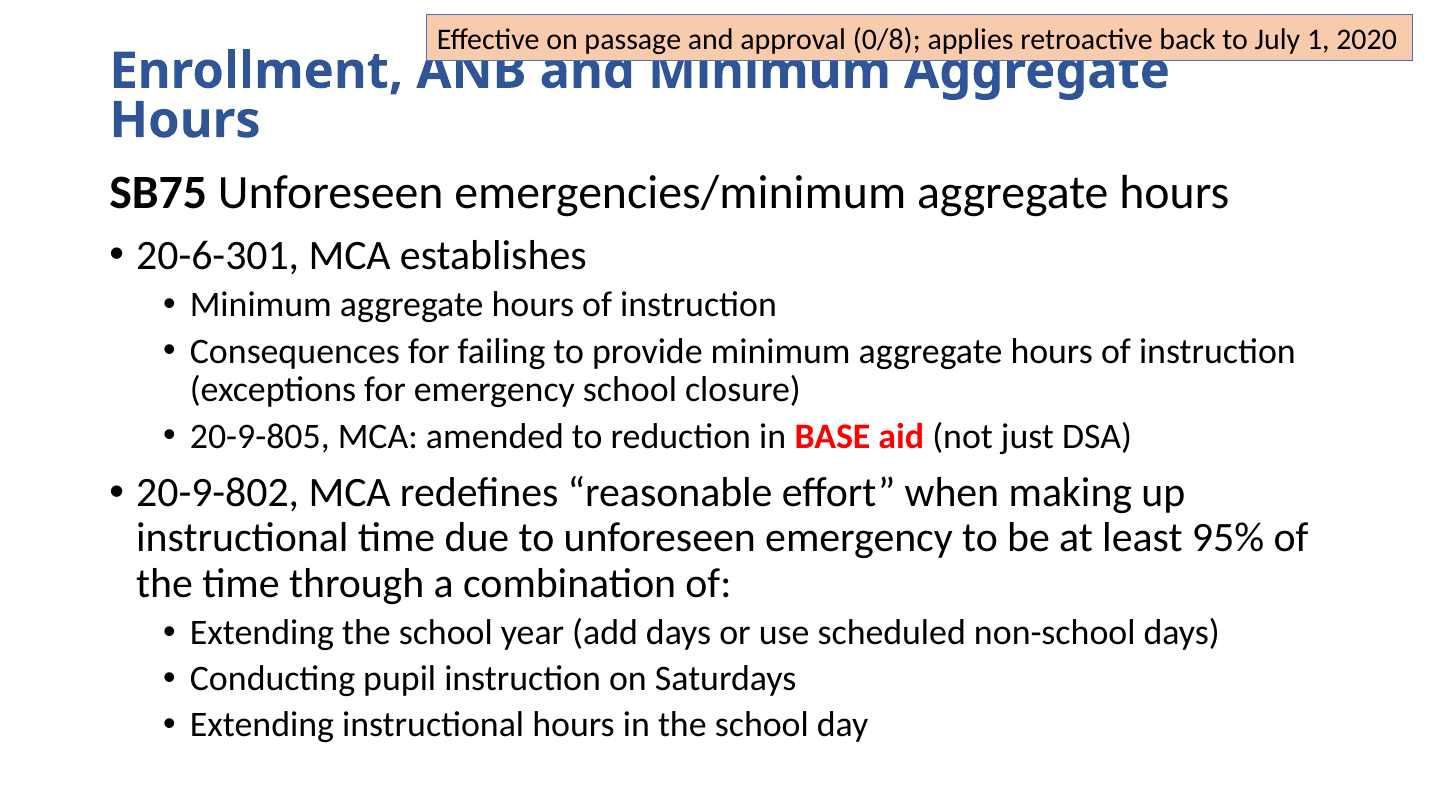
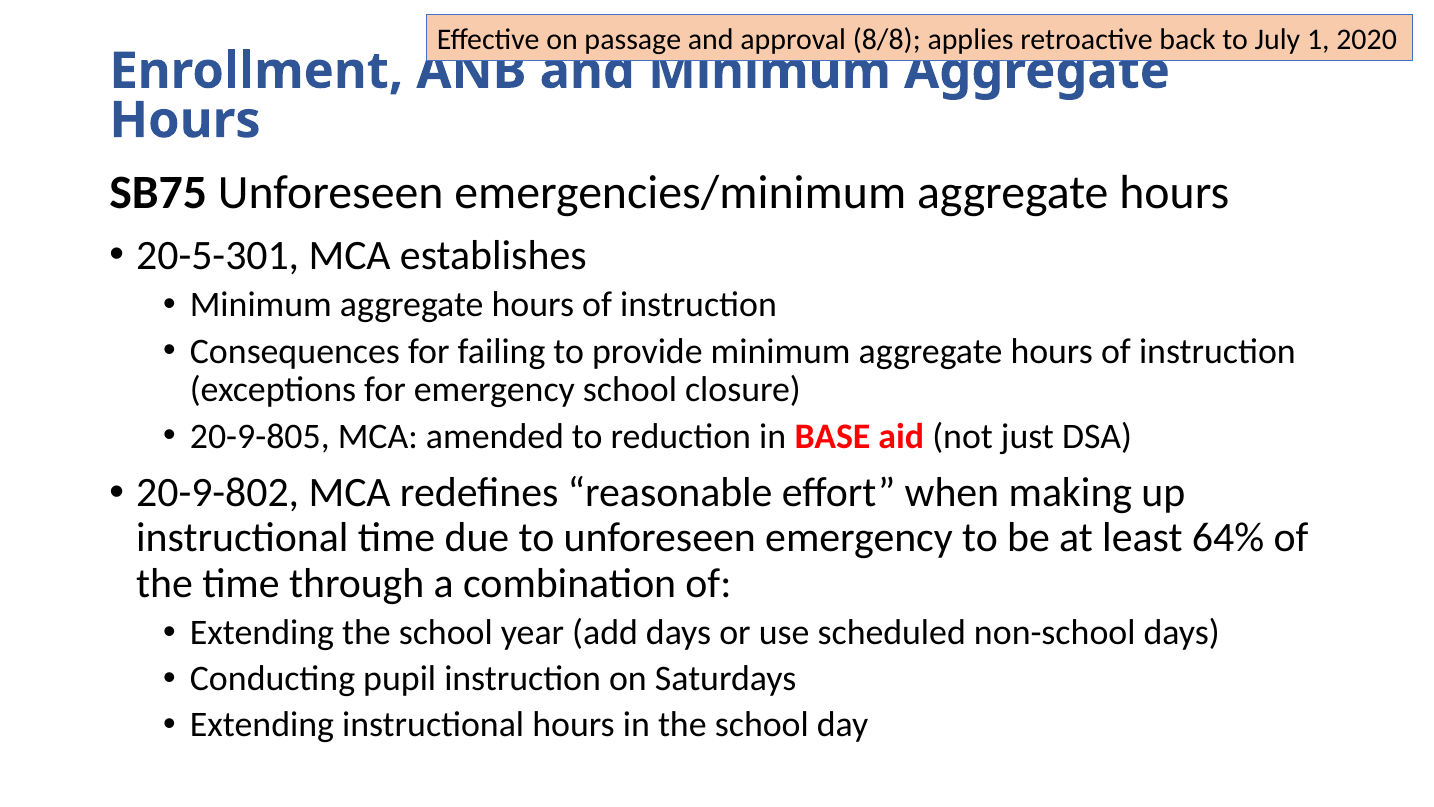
0/8: 0/8 -> 8/8 (887, 39)
20-6-301: 20-6-301 -> 20-5-301 (218, 256)
95%: 95% -> 64% (1228, 538)
